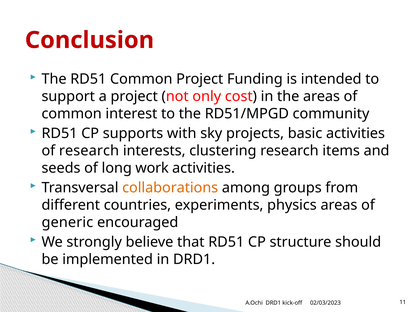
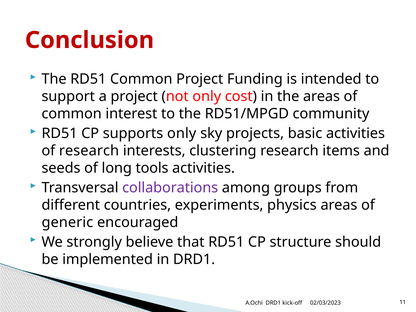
supports with: with -> only (182, 133)
work: work -> tools (152, 168)
collaborations colour: orange -> purple (170, 188)
